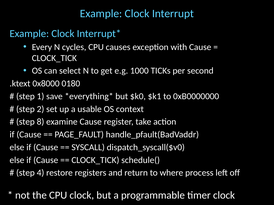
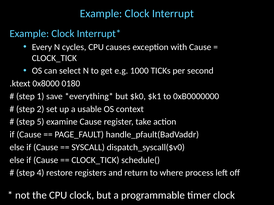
8: 8 -> 5 (40, 122)
